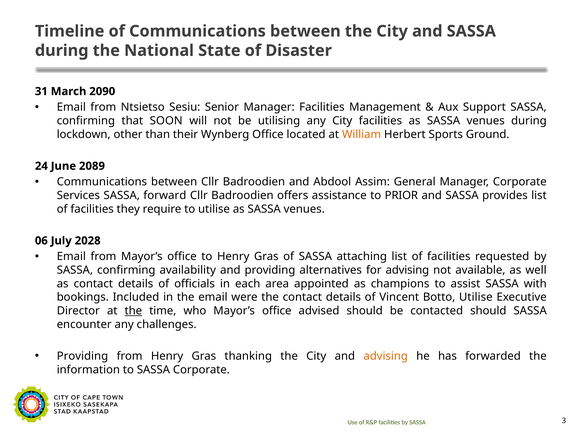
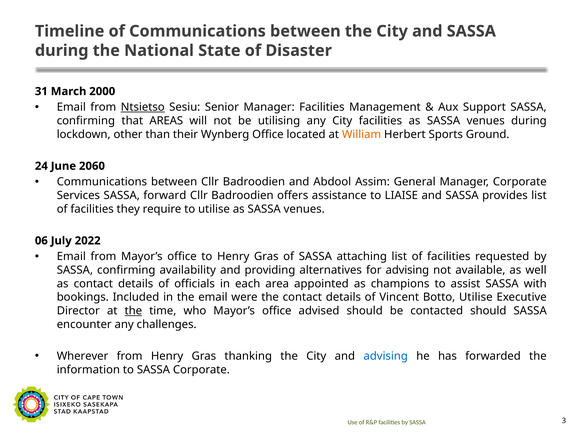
2090: 2090 -> 2000 (102, 91)
Ntsietso underline: none -> present (143, 107)
SOON: SOON -> AREAS (166, 121)
2089: 2089 -> 2060 (92, 166)
PRIOR: PRIOR -> LIAISE (401, 196)
2028: 2028 -> 2022 (88, 241)
Providing: Providing -> Wherever (83, 356)
advising colour: orange -> blue (386, 356)
